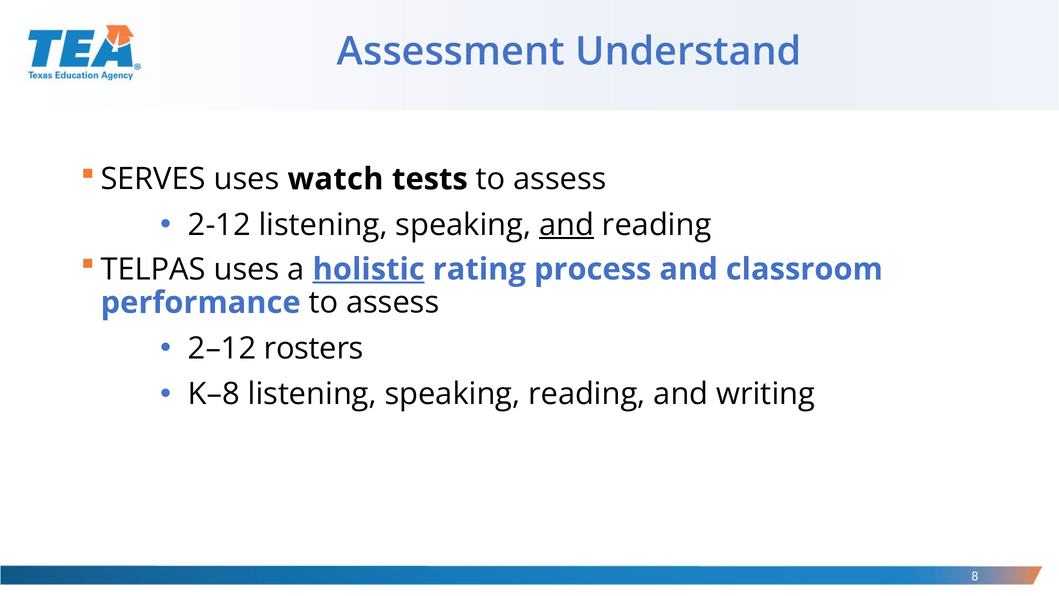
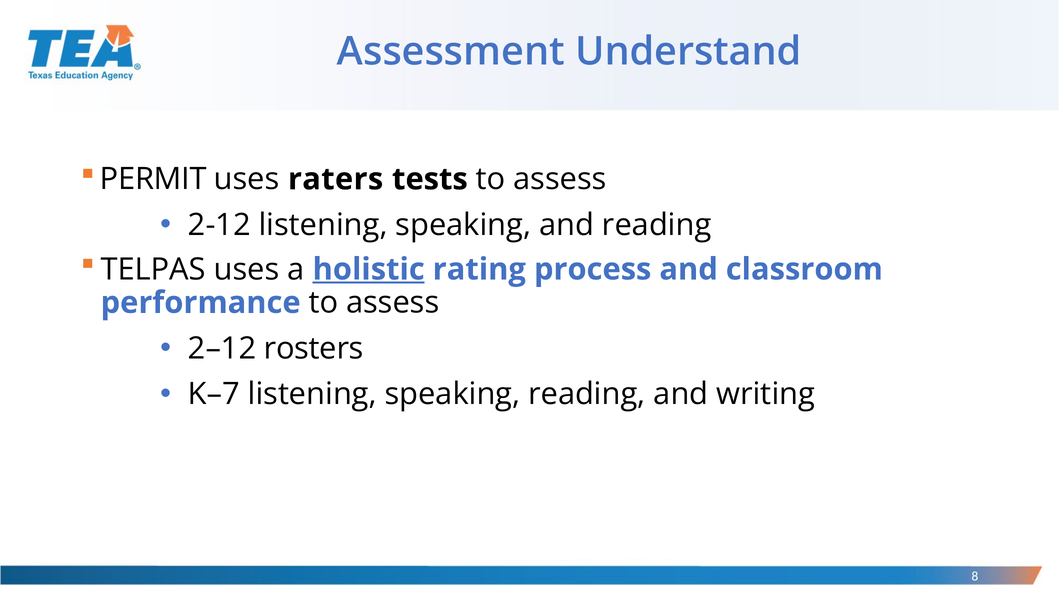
SERVES: SERVES -> PERMIT (153, 179)
watch: watch -> raters (336, 179)
and underline: present -> none (567, 225)
K–8: K–8 -> K–7 (214, 394)
